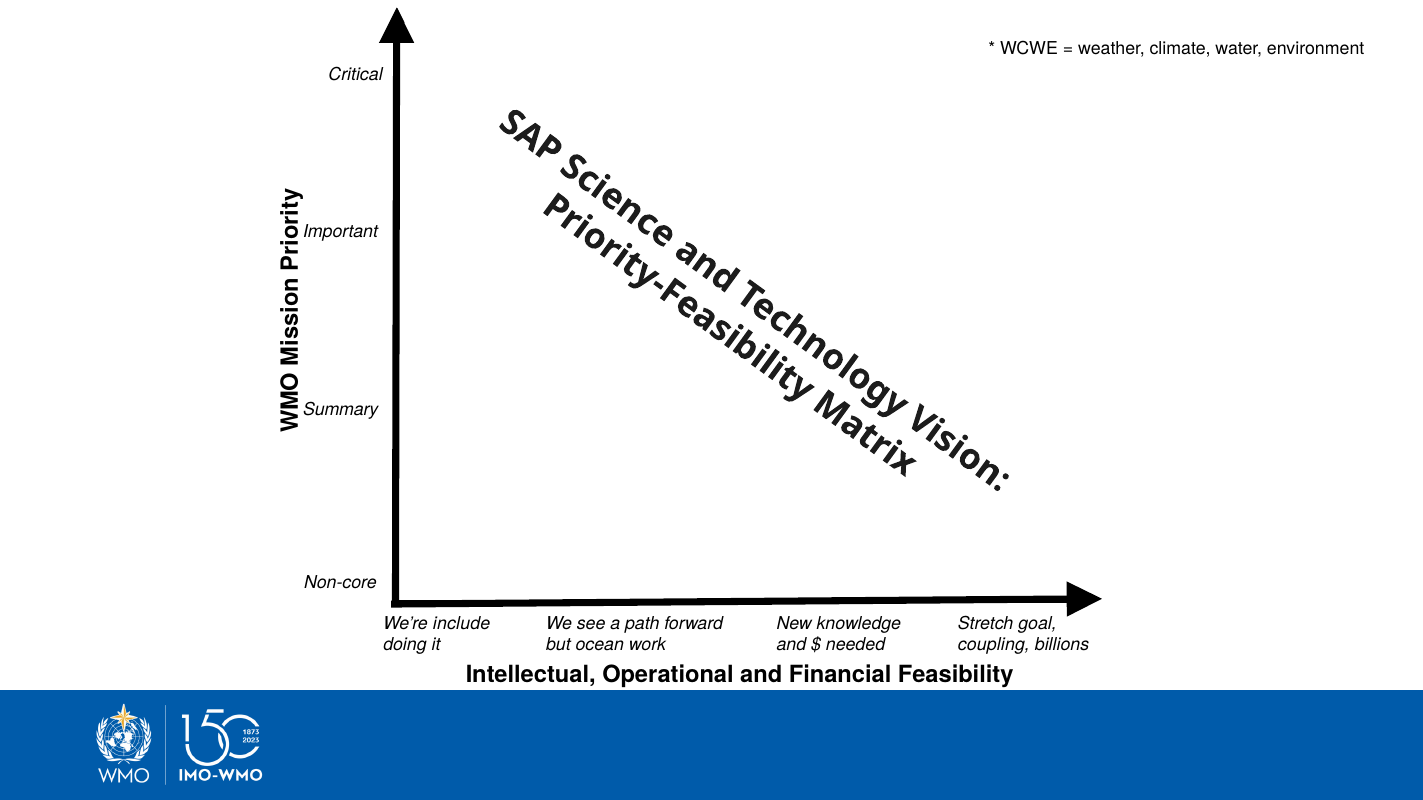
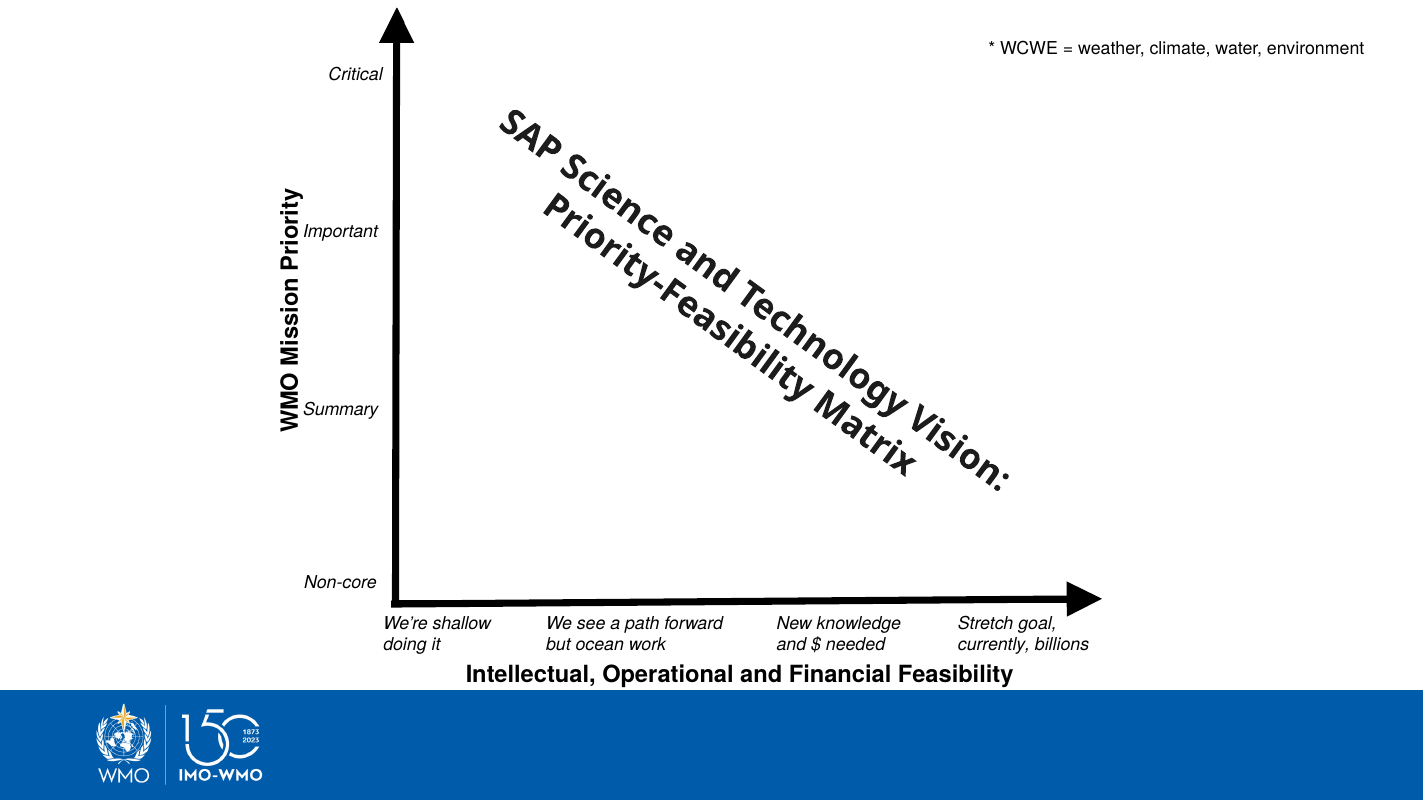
include: include -> shallow (462, 624)
coupling: coupling -> currently (994, 645)
